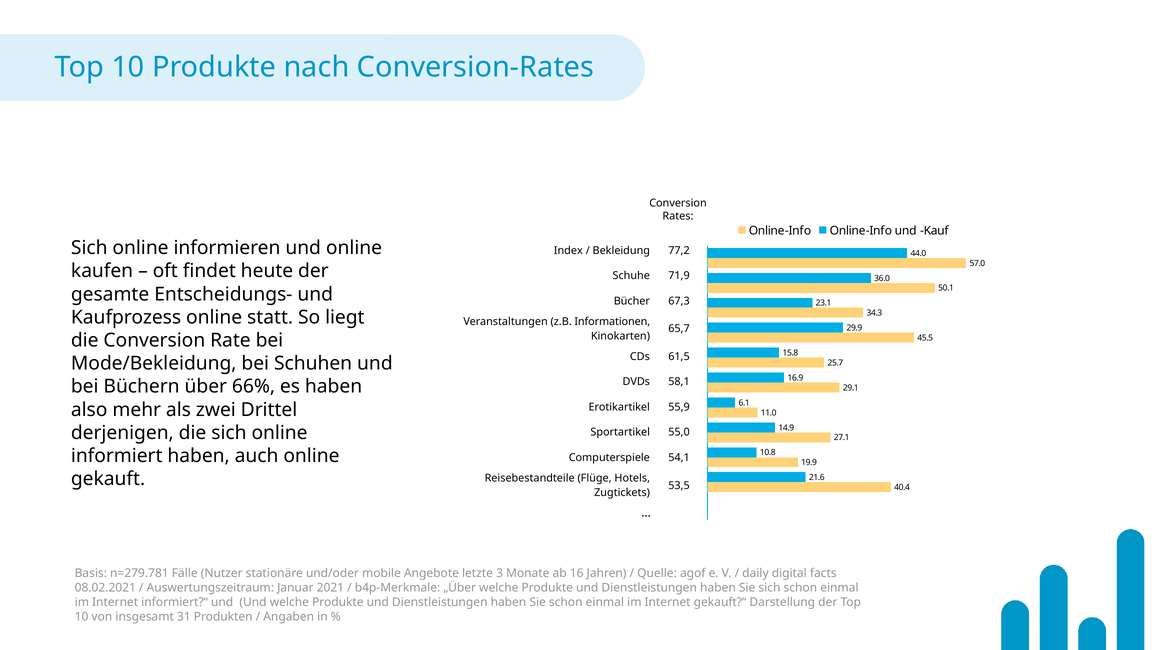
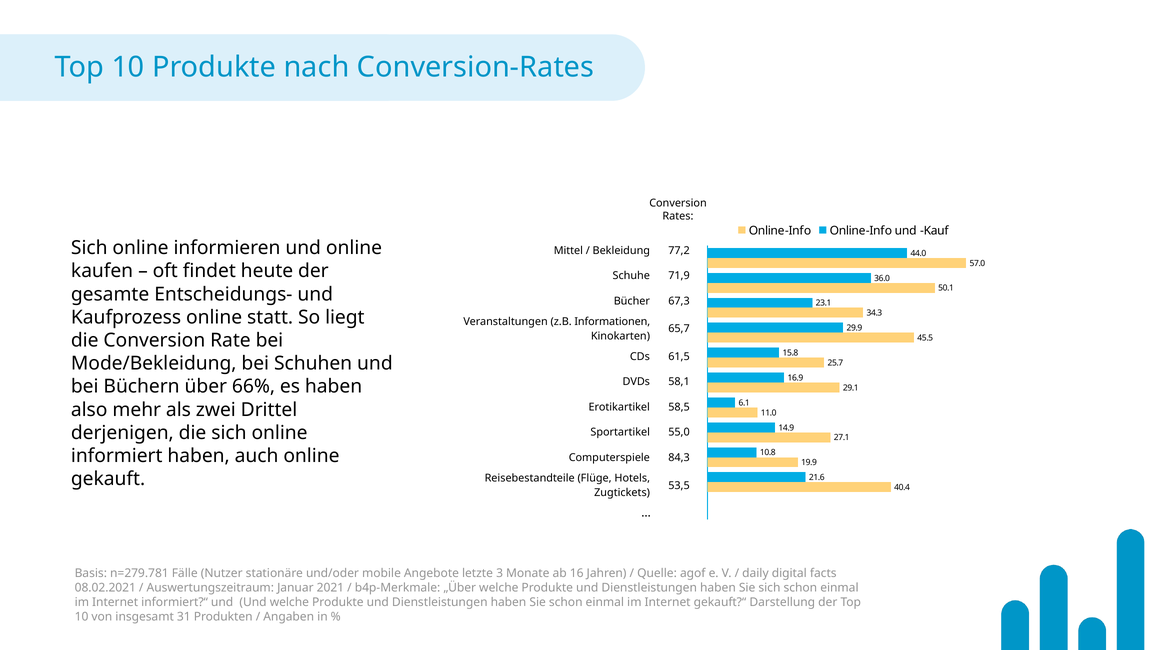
Index: Index -> Mittel (568, 251)
55,9: 55,9 -> 58,5 (679, 407)
54,1: 54,1 -> 84,3 (679, 458)
